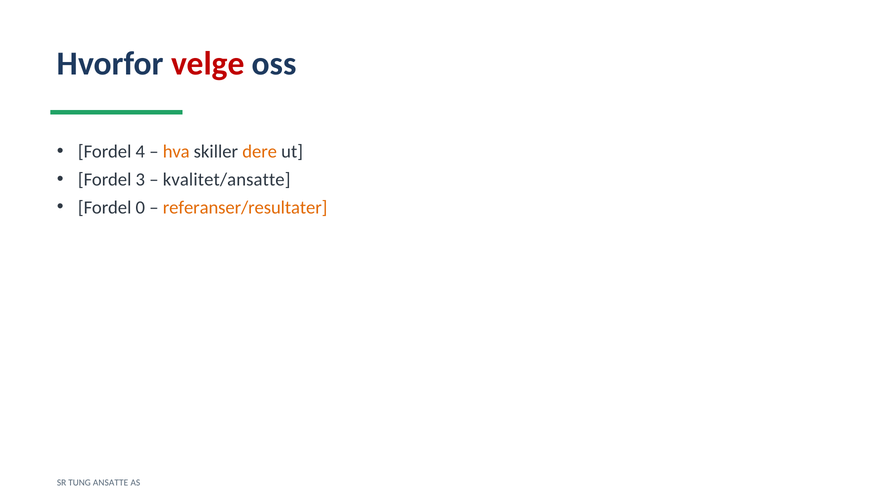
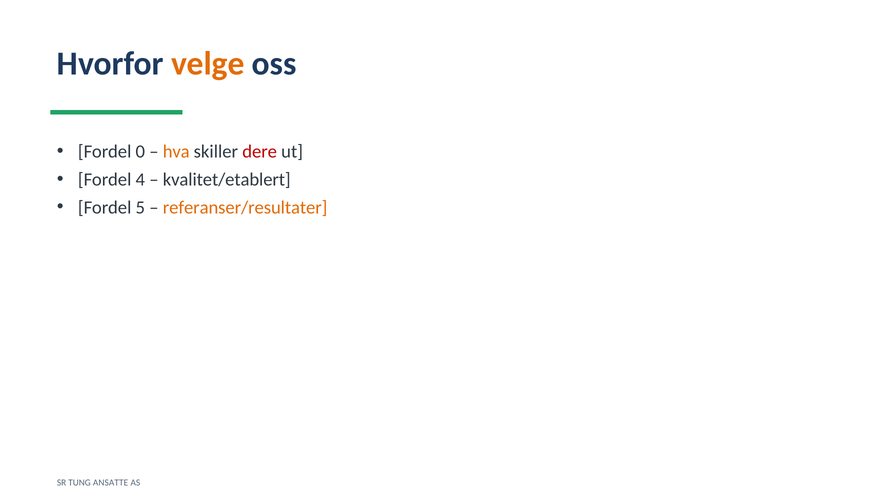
velge colour: red -> orange (208, 64)
4: 4 -> 0 (140, 152)
dere colour: orange -> red (260, 152)
3: 3 -> 4 (140, 180)
kvalitet/ansatte: kvalitet/ansatte -> kvalitet/etablert (227, 180)
0: 0 -> 5 (140, 208)
